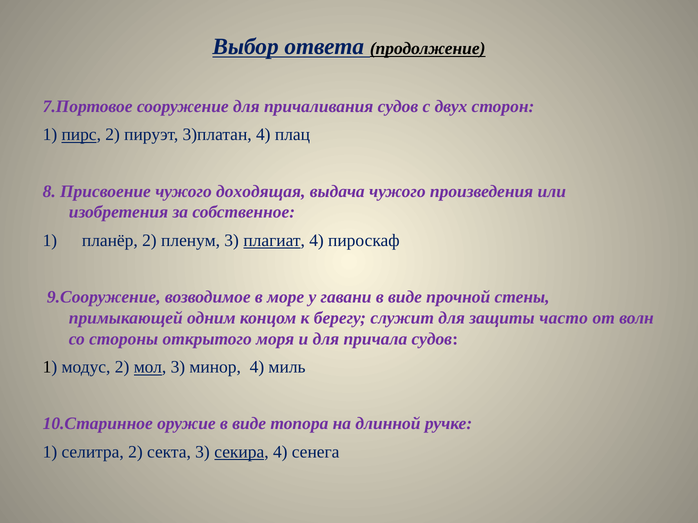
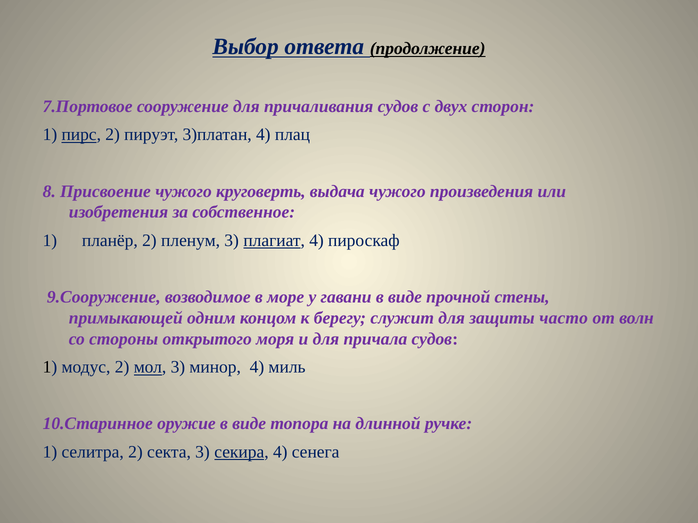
доходящая: доходящая -> круговерть (261, 191)
